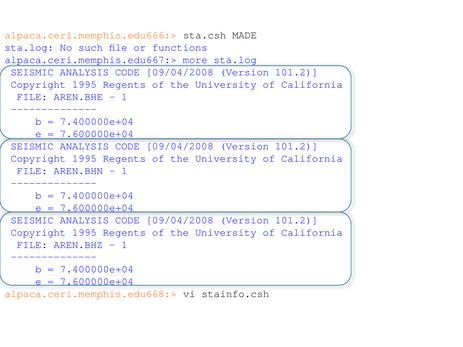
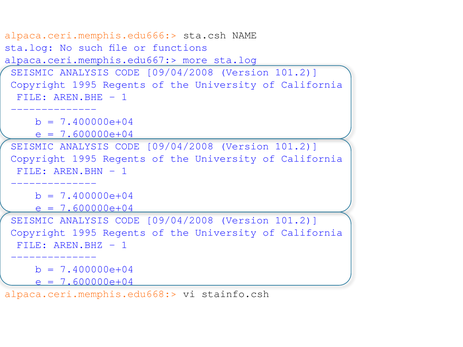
MADE: MADE -> NAME (245, 35)
